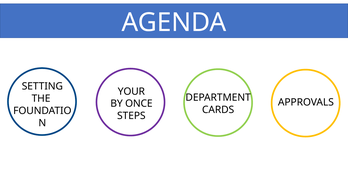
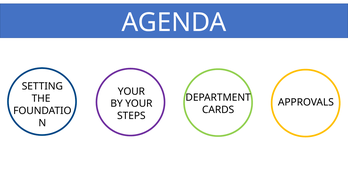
BY ONCE: ONCE -> YOUR (139, 103)
